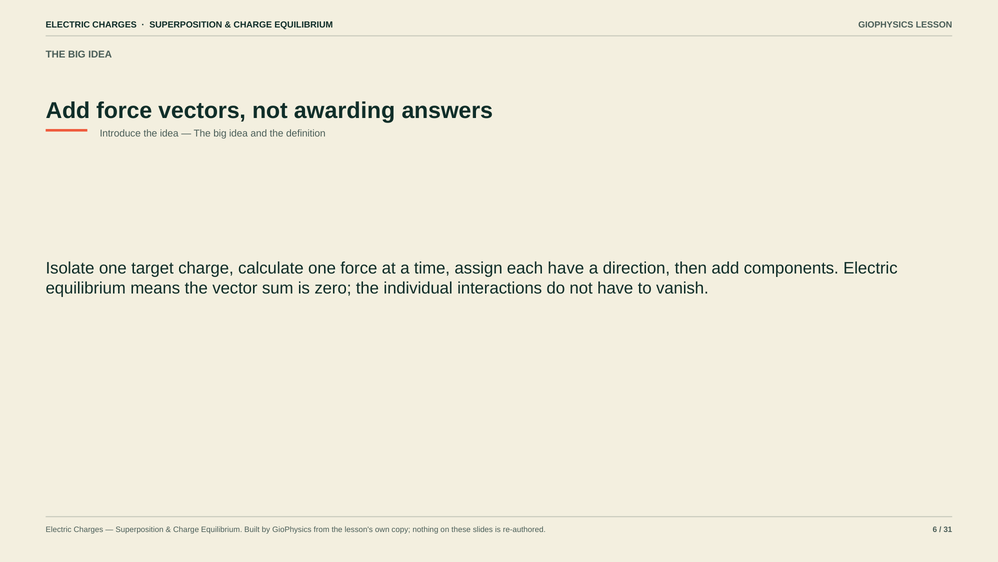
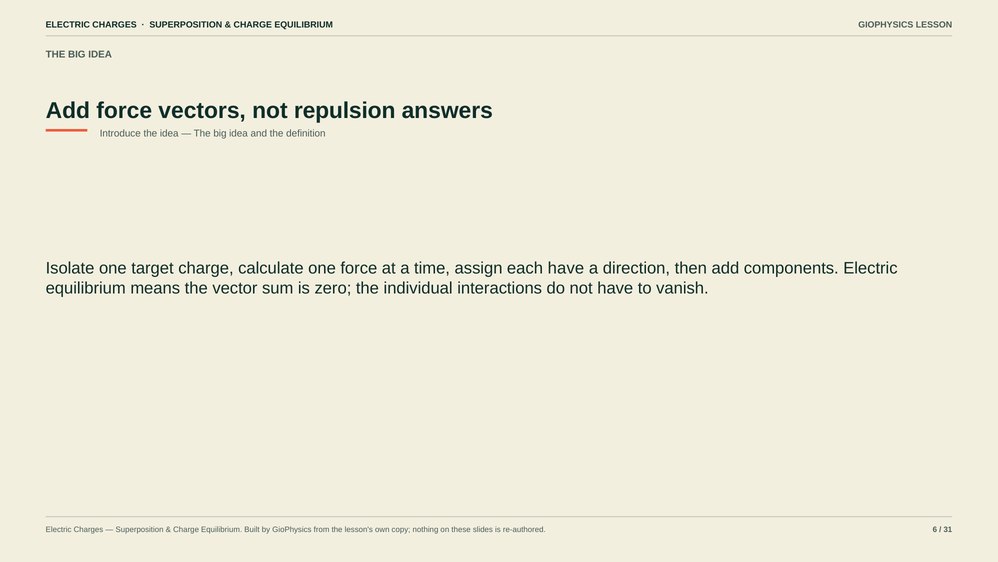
awarding: awarding -> repulsion (345, 111)
